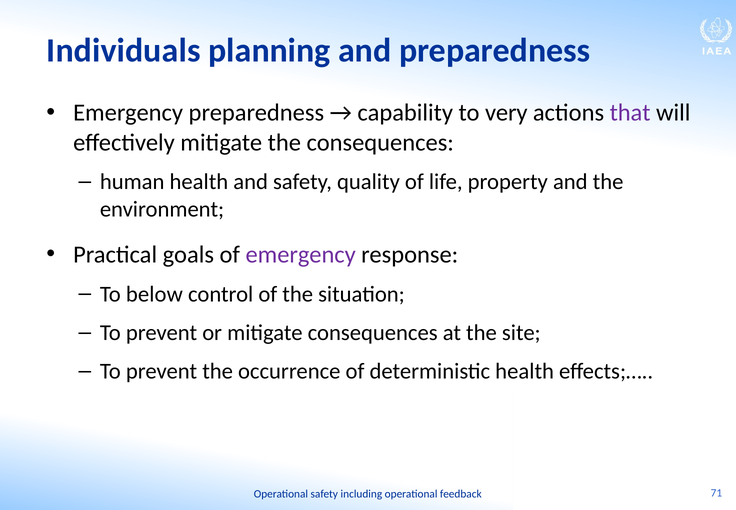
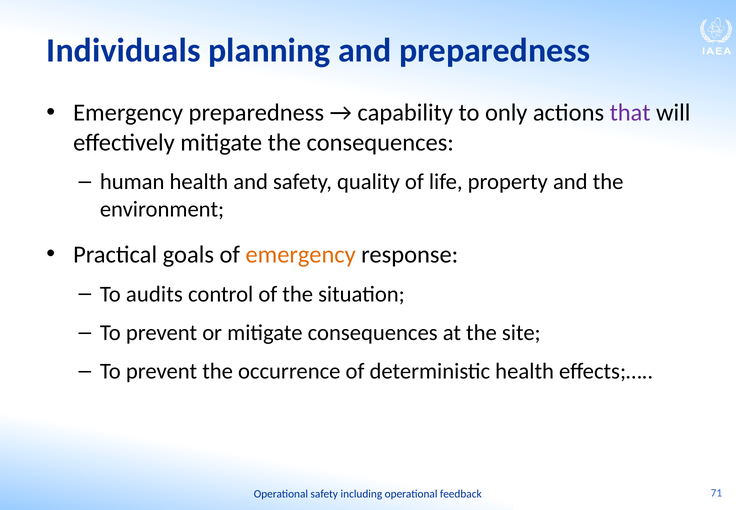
very: very -> only (506, 113)
emergency colour: purple -> orange (301, 254)
below: below -> audits (154, 294)
